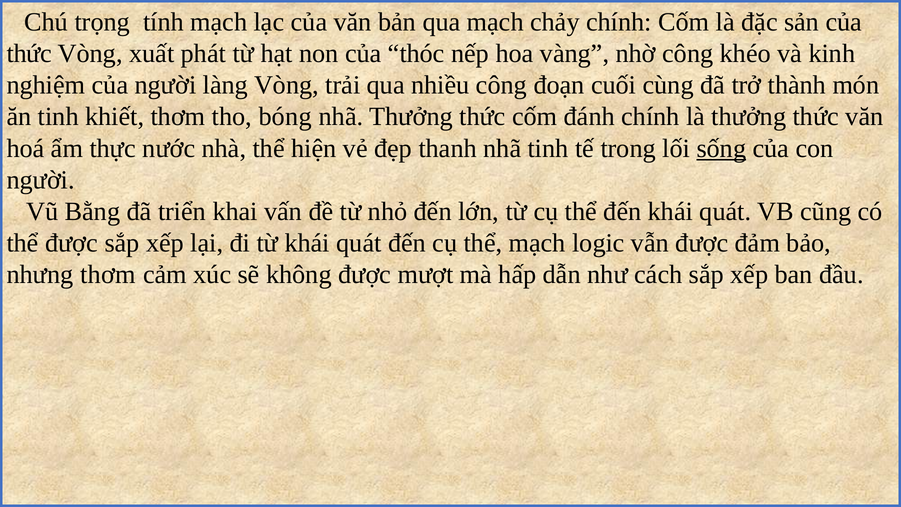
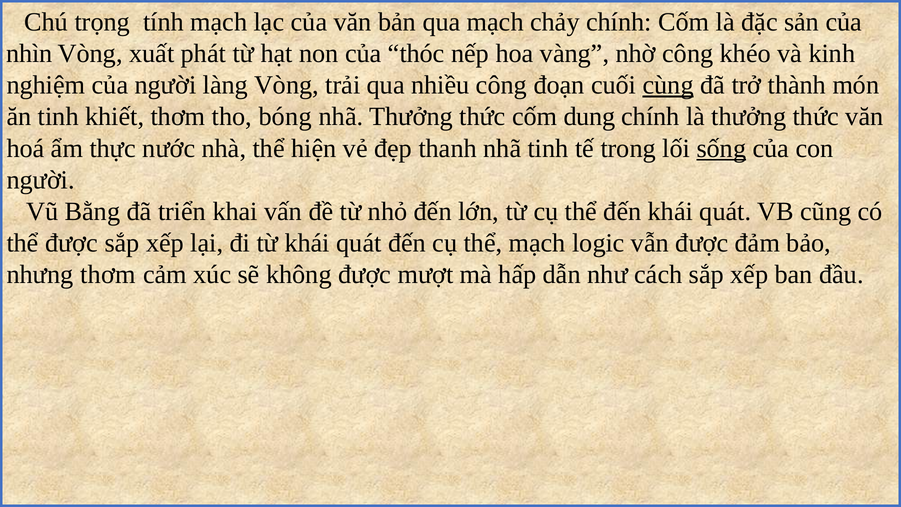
thức: thức -> nhìn (29, 54)
cùng underline: none -> present (668, 85)
đánh: đánh -> dung (589, 117)
